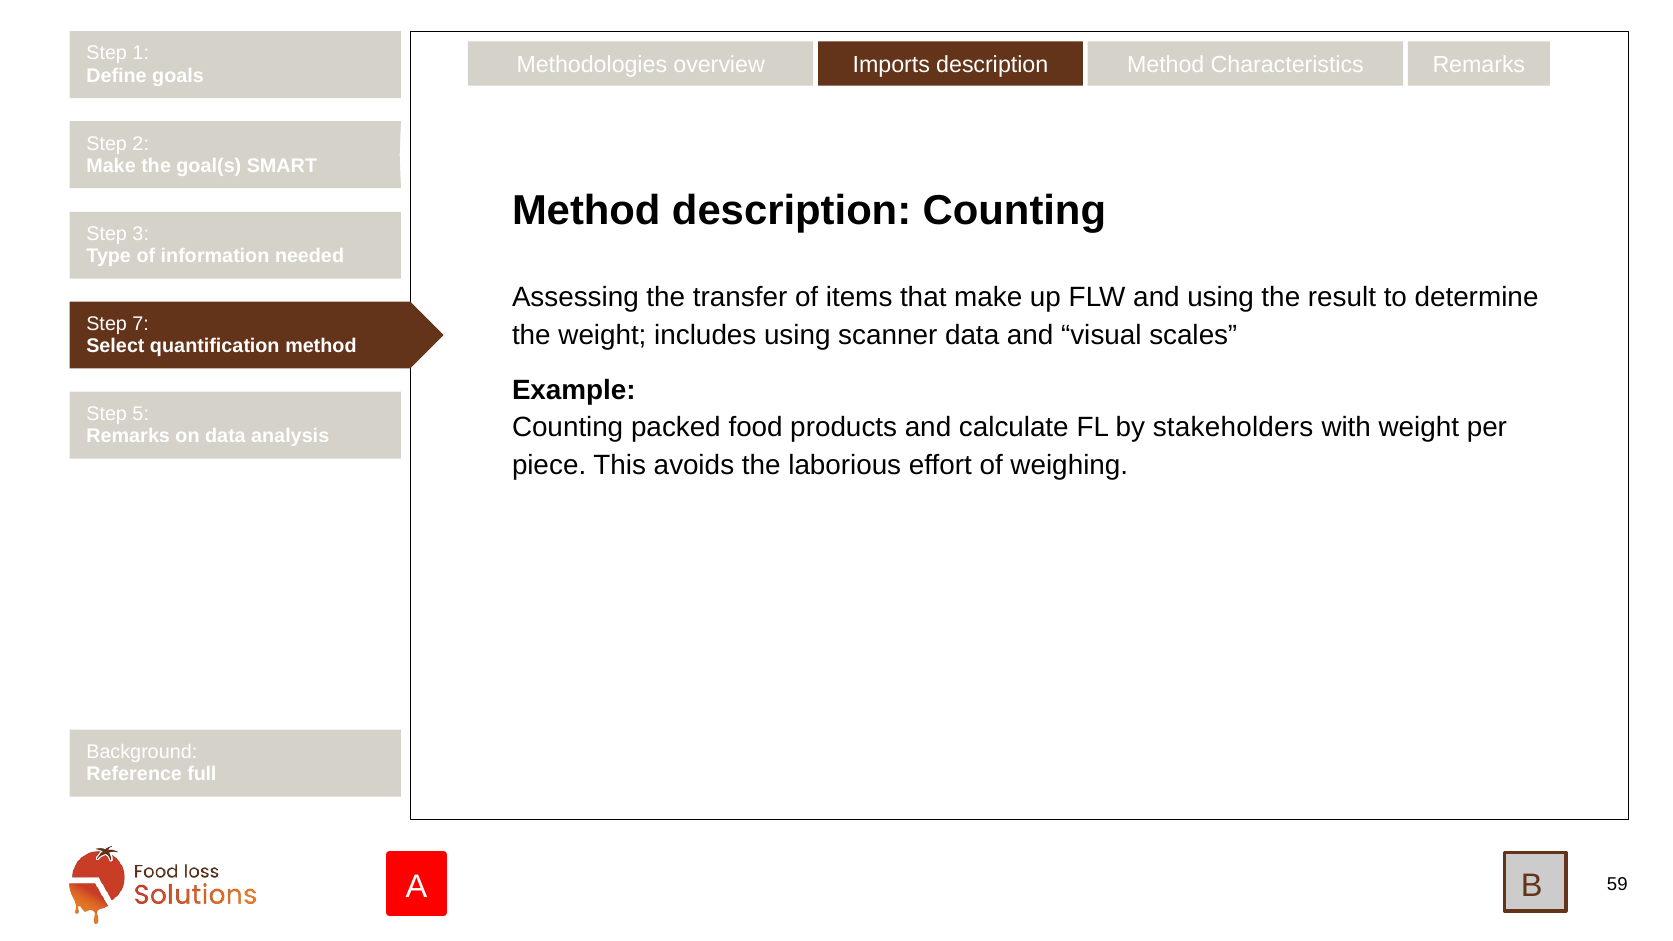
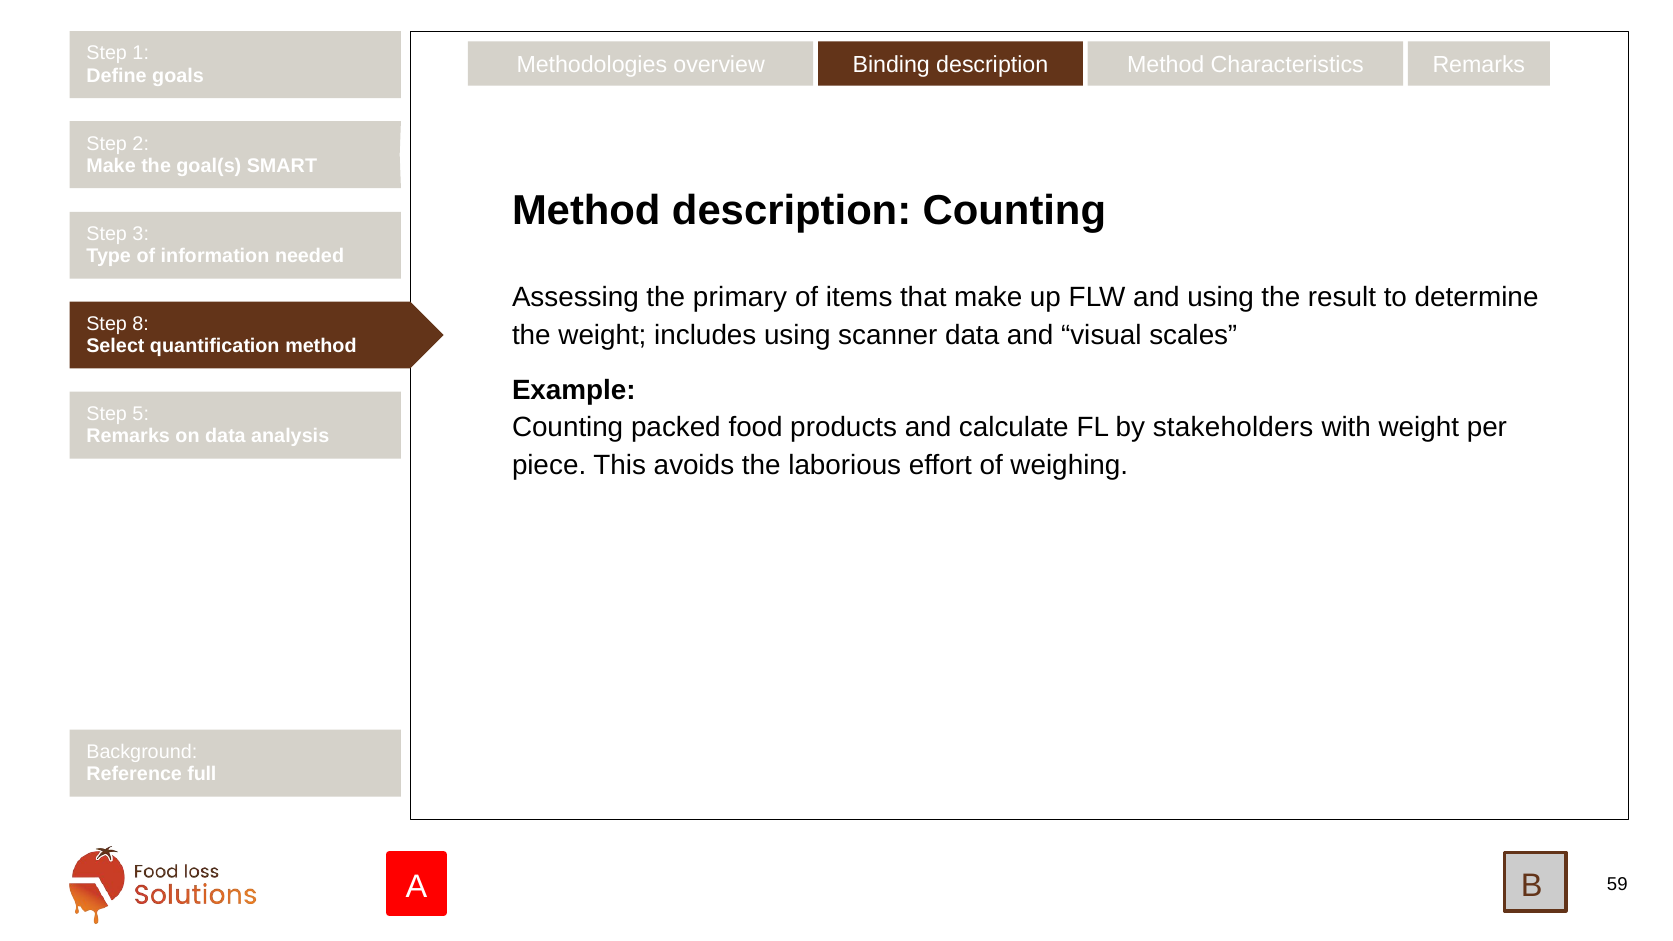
Imports: Imports -> Binding (891, 65)
transfer: transfer -> primary (740, 298)
7: 7 -> 8 (141, 324)
